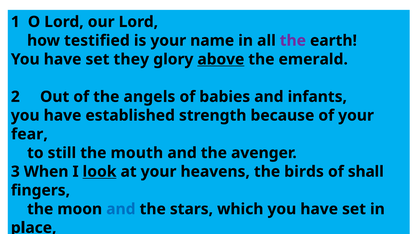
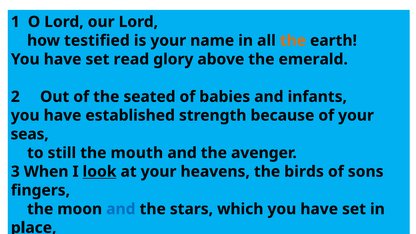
the colour: purple -> orange (293, 41)
they: they -> read (131, 59)
above underline: present -> none (221, 59)
angels: angels -> seated (150, 97)
fear: fear -> seas (30, 134)
shall: shall -> sons (366, 172)
